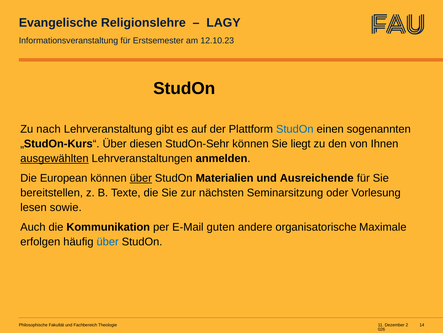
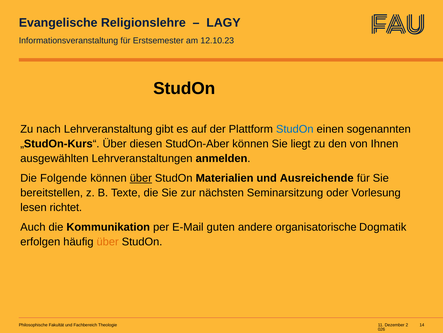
StudOn-Sehr: StudOn-Sehr -> StudOn-Aber (197, 144)
ausgewählten underline: present -> none (54, 158)
European: European -> Folgende (64, 178)
sowie: sowie -> richtet (66, 207)
Maximale: Maximale -> Dogmatik (383, 227)
über colour: blue -> orange (108, 241)
